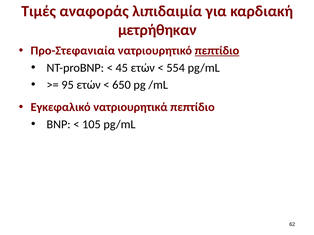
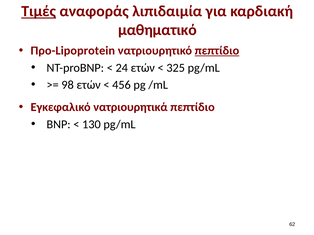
Τιμές underline: none -> present (39, 11)
μετρήθηκαν: μετρήθηκαν -> μαθηματικό (157, 30)
Προ-Στεφανιαία: Προ-Στεφανιαία -> Προ-Lipoprotein (73, 51)
45: 45 -> 24 (122, 68)
554: 554 -> 325 (176, 68)
95: 95 -> 98 (68, 85)
650: 650 -> 456 (121, 85)
105: 105 -> 130 (91, 125)
